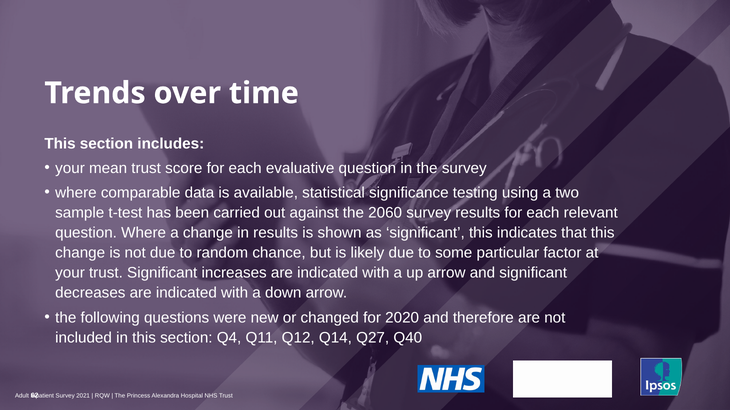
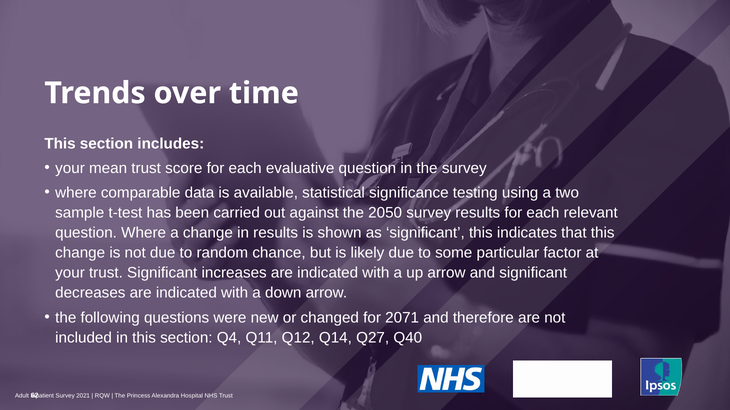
2060: 2060 -> 2050 (385, 213)
2020: 2020 -> 2071 (402, 318)
